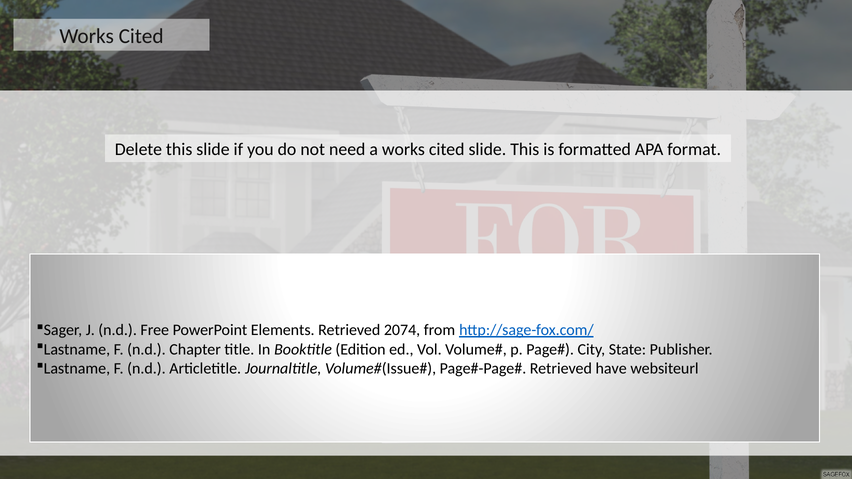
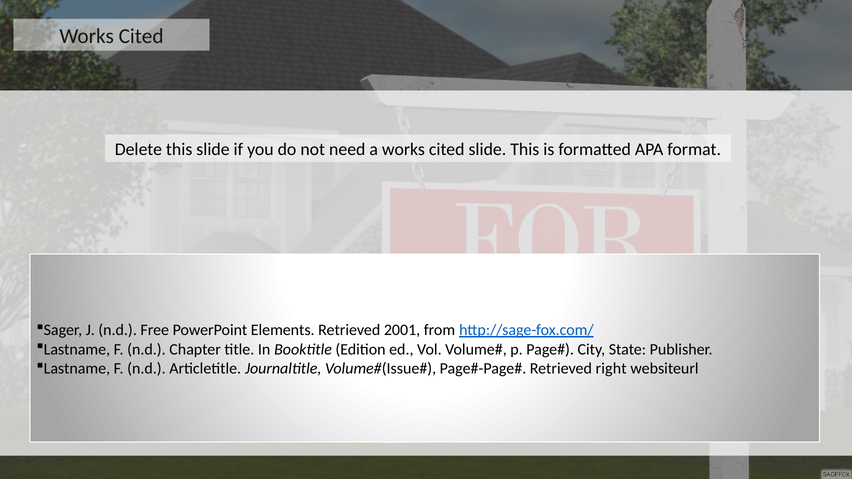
2074: 2074 -> 2001 (402, 330)
have: have -> right (611, 369)
